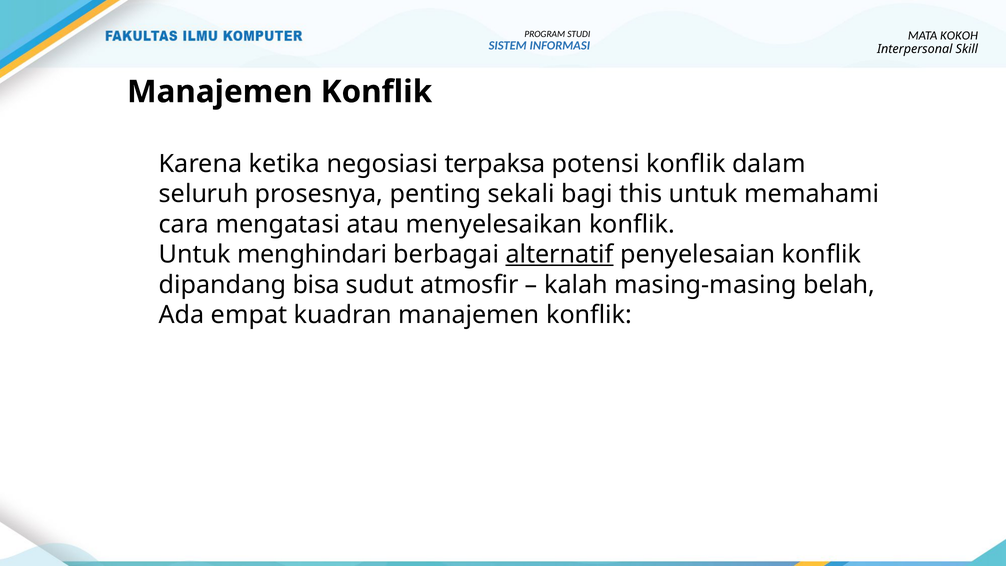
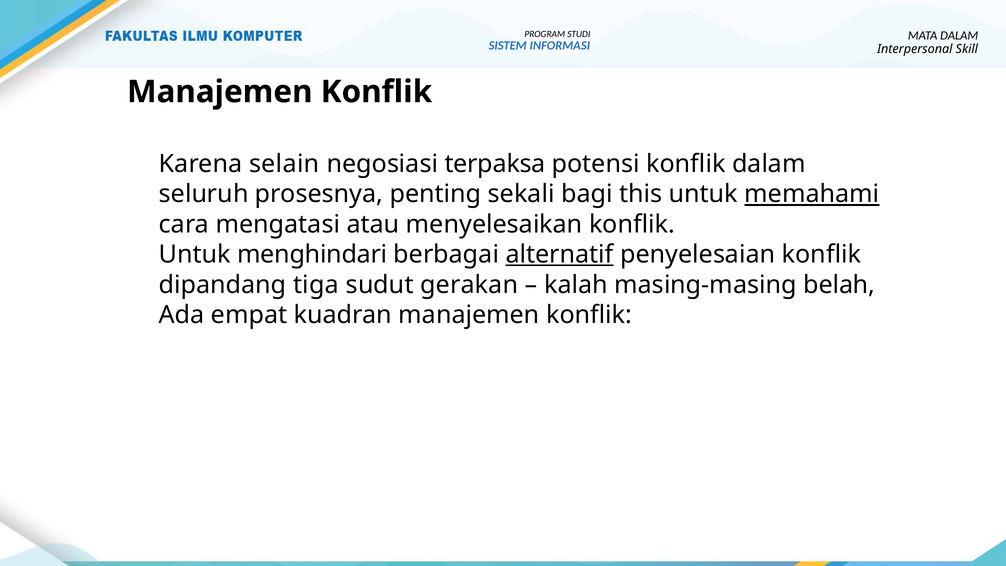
MATA KOKOH: KOKOH -> DALAM (959, 36)
ketika: ketika -> selain (284, 164)
memahami underline: none -> present (812, 194)
bisa: bisa -> tiga (316, 285)
atmosfir: atmosfir -> gerakan (469, 285)
